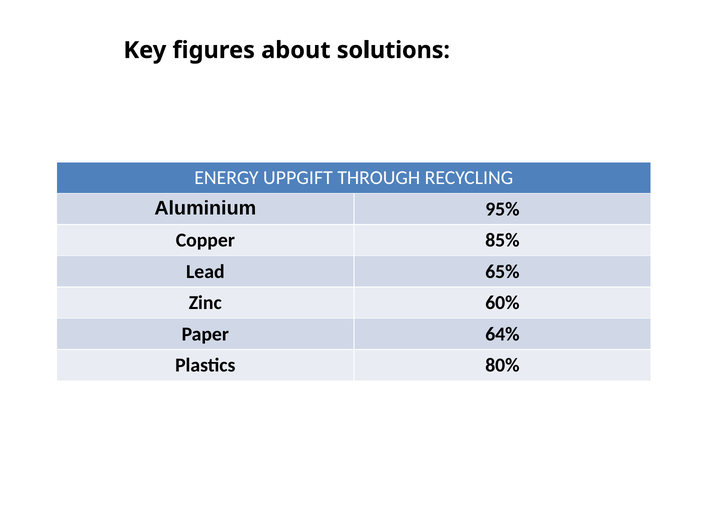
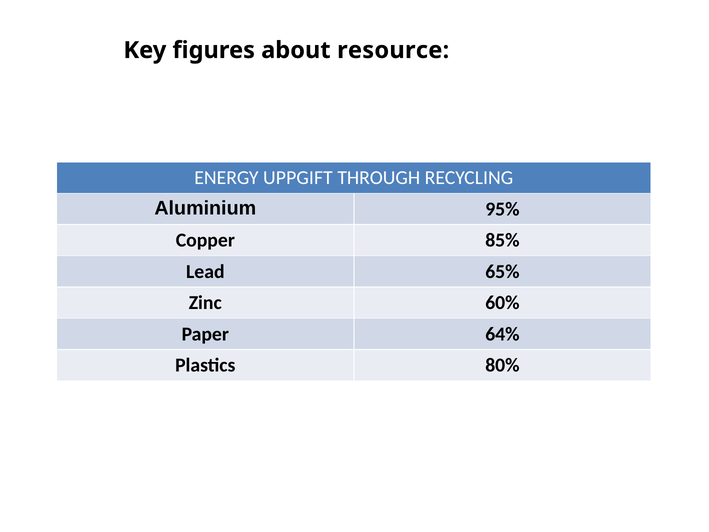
solutions: solutions -> resource (393, 50)
